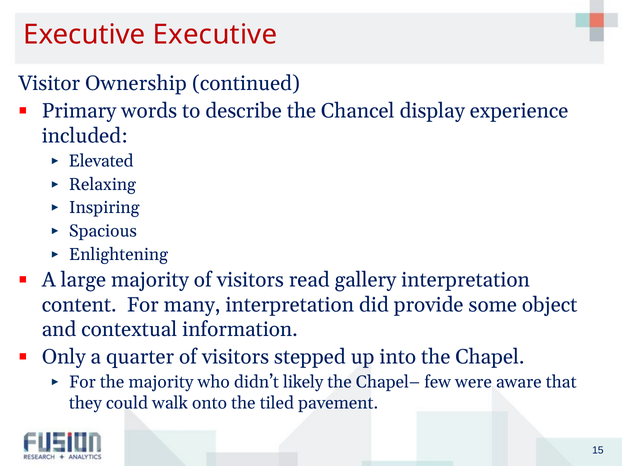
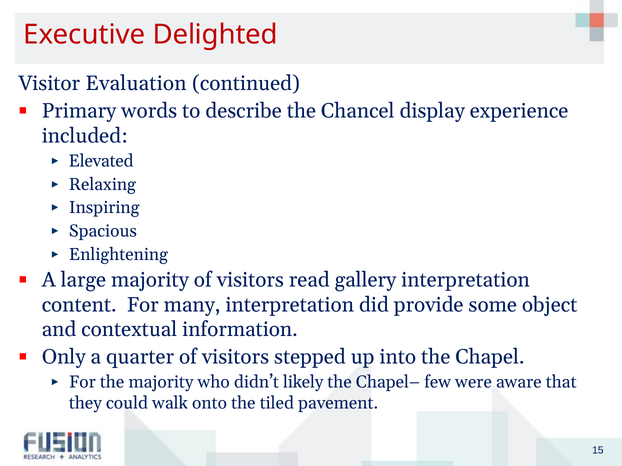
Executive Executive: Executive -> Delighted (215, 34)
Ownership: Ownership -> Evaluation (136, 84)
